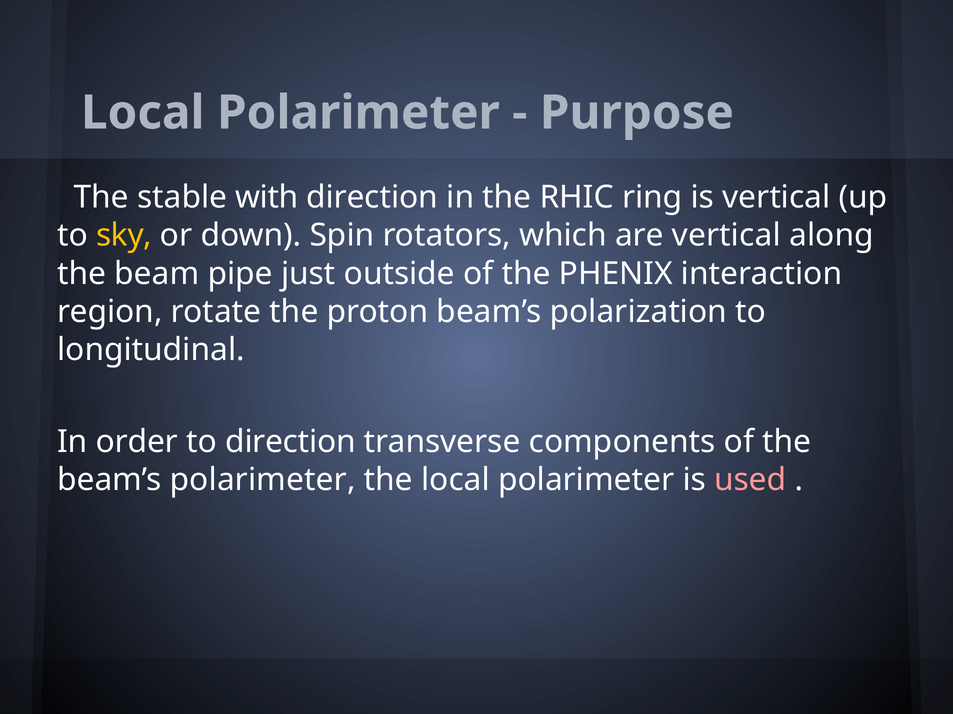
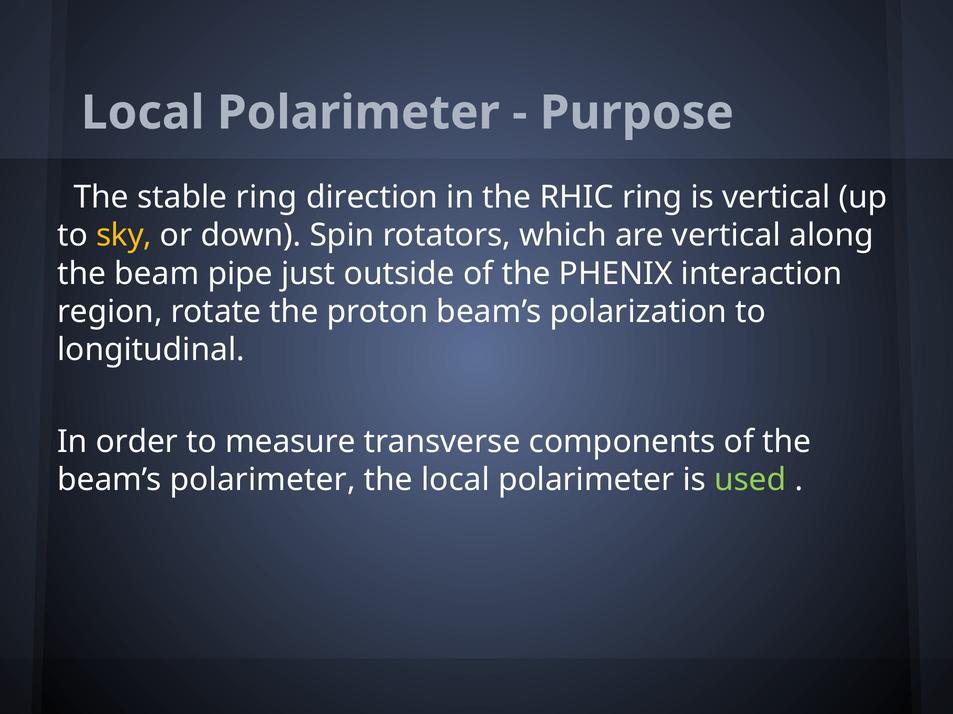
stable with: with -> ring (267, 198)
to direction: direction -> measure (290, 442)
used colour: pink -> light green (750, 480)
